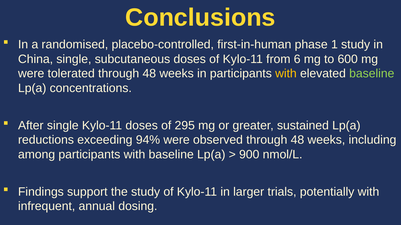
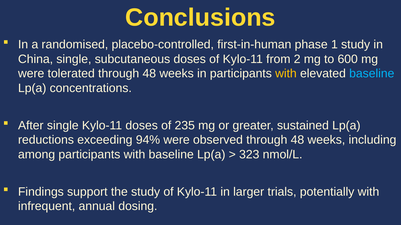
6: 6 -> 2 (297, 59)
baseline colour: light green -> light blue (372, 74)
295: 295 -> 235 (185, 126)
900: 900 -> 323 (249, 155)
